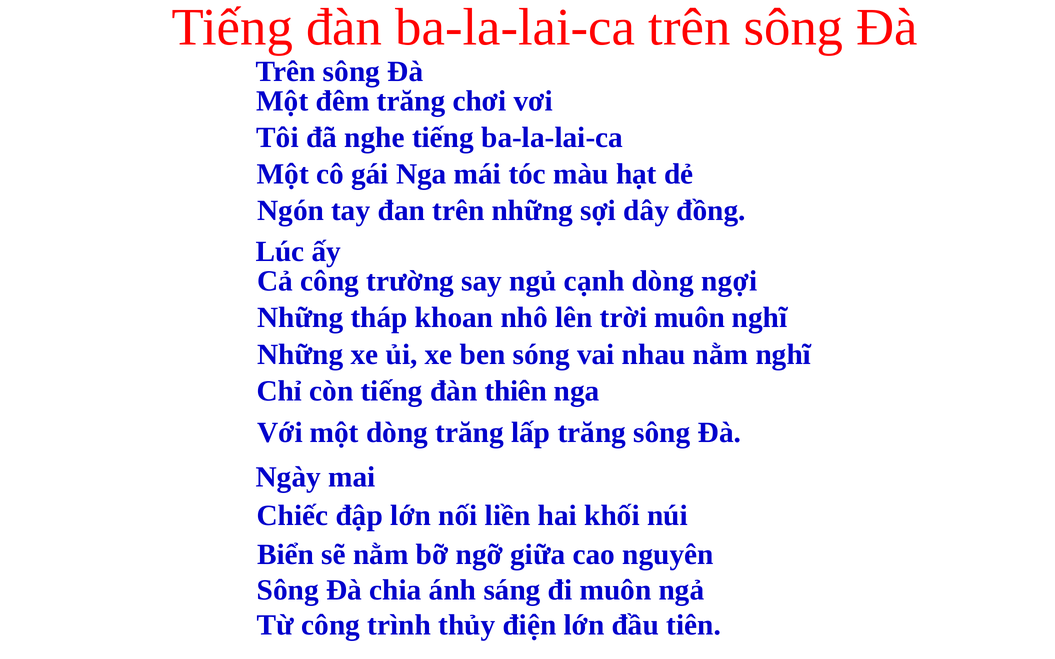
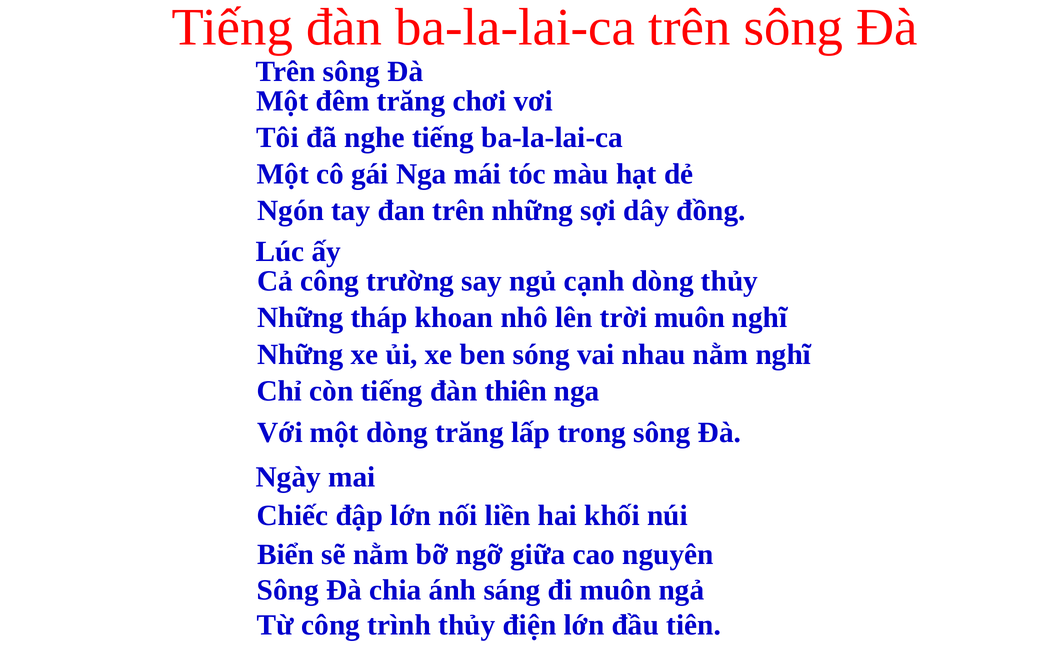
dòng ngợi: ngợi -> thủy (729, 281)
lấp trăng: trăng -> trong (592, 433)
